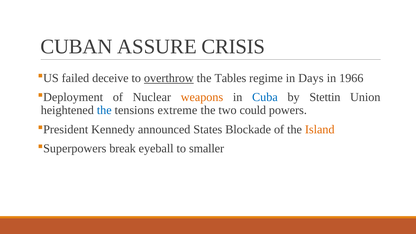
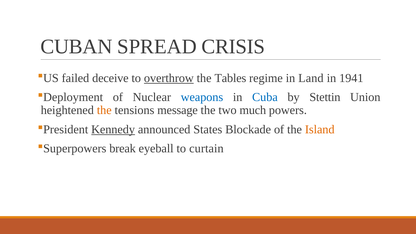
ASSURE: ASSURE -> SPREAD (157, 47)
Days: Days -> Land (311, 78)
1966: 1966 -> 1941 (351, 78)
weapons colour: orange -> blue (202, 97)
the colour: blue -> orange (104, 110)
extreme: extreme -> message (178, 110)
could: could -> much (253, 110)
Kennedy underline: none -> present (113, 129)
smaller: smaller -> curtain (206, 149)
